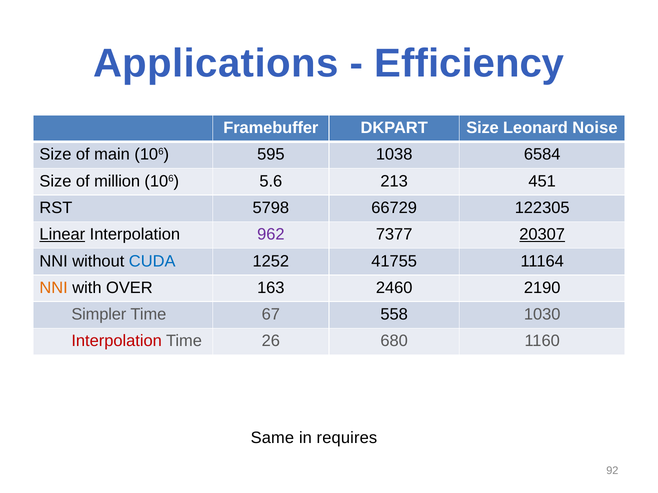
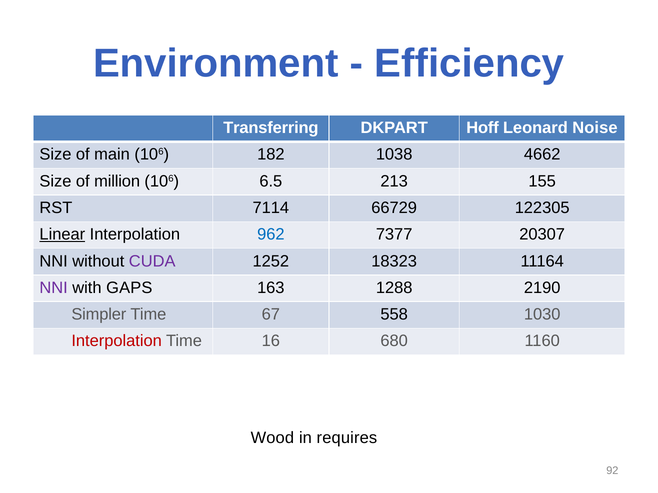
Applications: Applications -> Environment (216, 64)
Framebuffer: Framebuffer -> Transferring (271, 128)
DKPART Size: Size -> Hoff (483, 128)
595: 595 -> 182 (271, 155)
6584: 6584 -> 4662 (542, 155)
5.6: 5.6 -> 6.5 (271, 181)
451: 451 -> 155 (542, 181)
5798: 5798 -> 7114 (271, 208)
962 colour: purple -> blue (271, 235)
20307 underline: present -> none (542, 235)
CUDA colour: blue -> purple (152, 261)
41755: 41755 -> 18323 (394, 261)
NNI colour: orange -> purple (54, 288)
OVER: OVER -> GAPS (129, 288)
2460: 2460 -> 1288 (394, 288)
26: 26 -> 16 (271, 341)
Same: Same -> Wood (272, 438)
